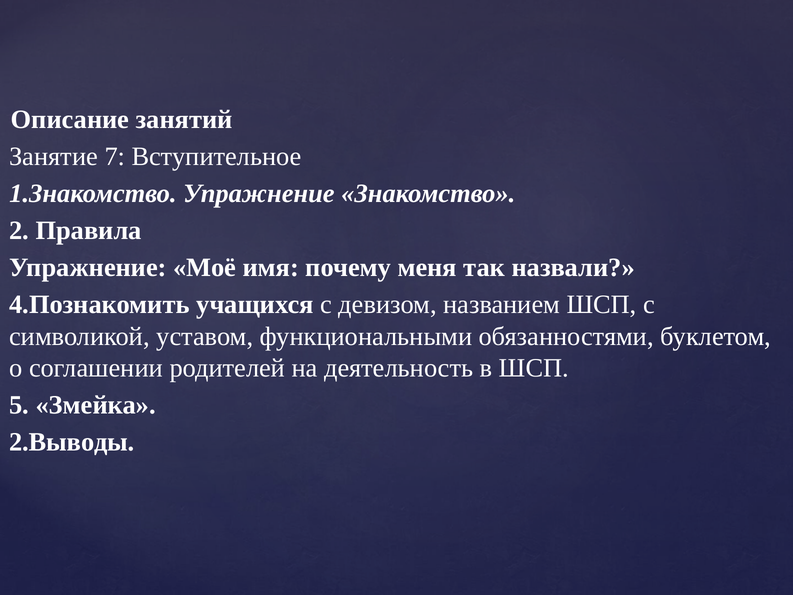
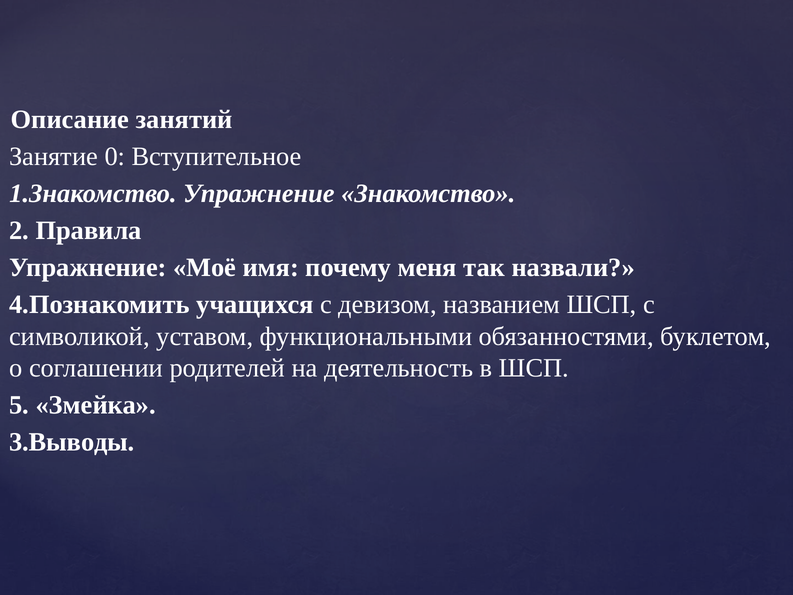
7: 7 -> 0 (115, 156)
2.Выводы: 2.Выводы -> 3.Выводы (72, 442)
